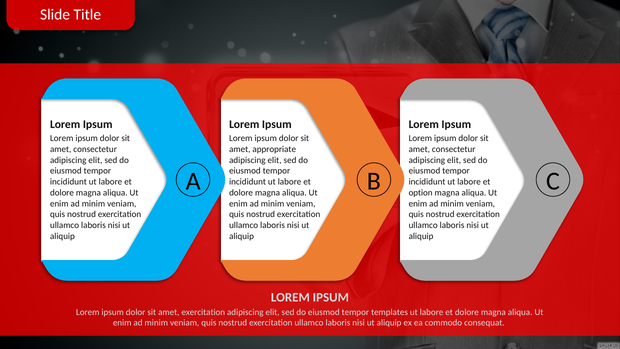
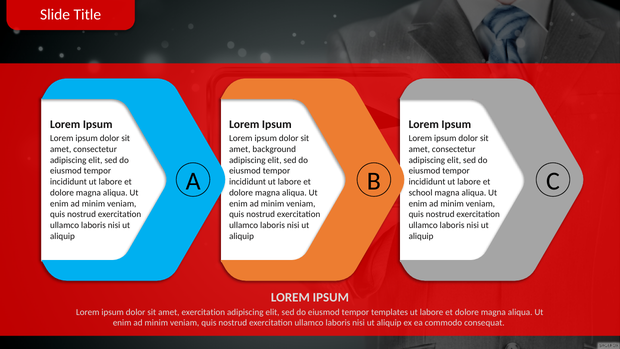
appropriate: appropriate -> background (274, 149)
option: option -> school (421, 193)
